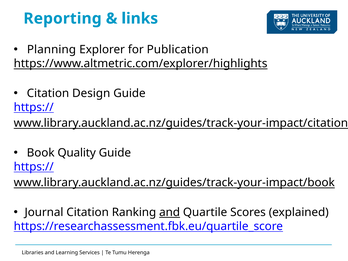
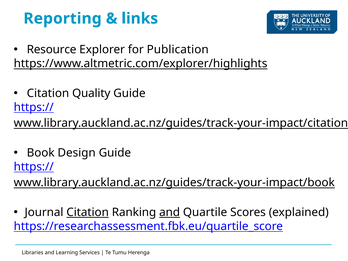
Planning: Planning -> Resource (52, 50)
Design: Design -> Quality (91, 93)
Quality: Quality -> Design (77, 153)
Citation underline: none -> present (88, 212)
